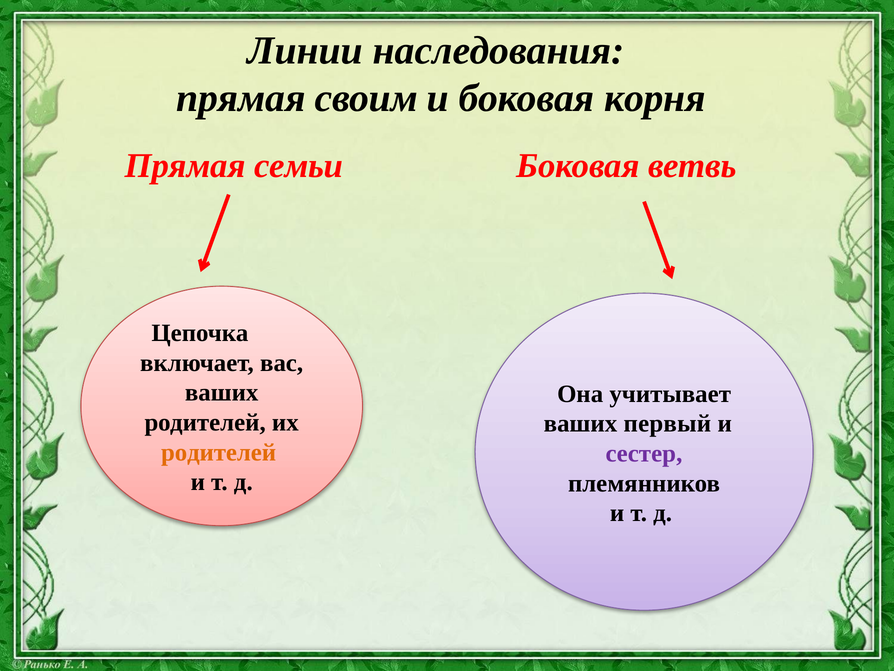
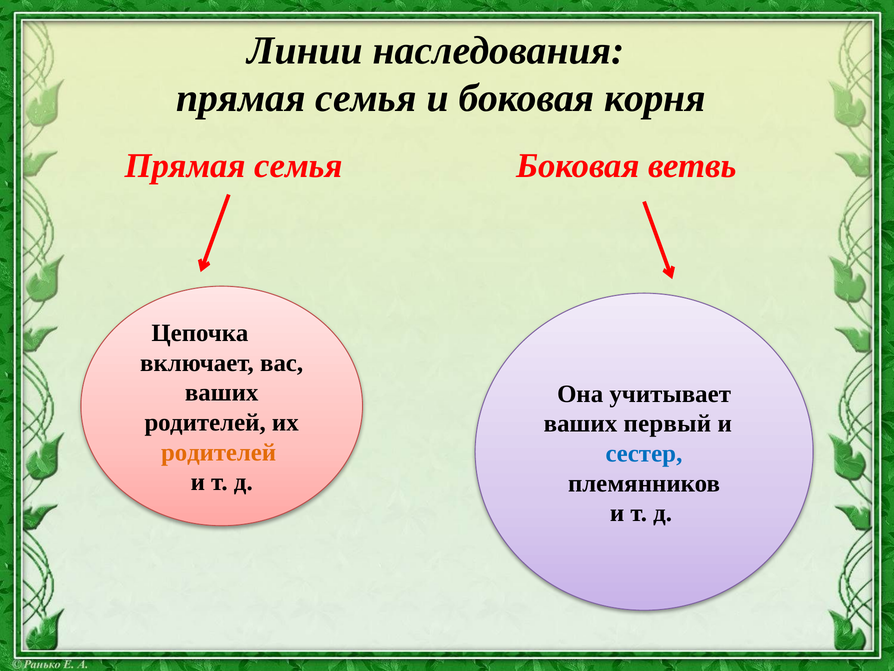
своим: своим -> семья (366, 98)
семьи: семьи -> семья (298, 166)
сестер colour: purple -> blue (644, 453)
